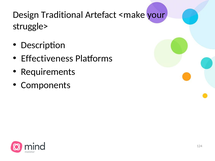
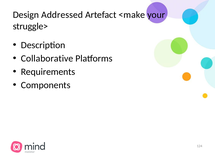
Traditional: Traditional -> Addressed (62, 15)
Effectiveness: Effectiveness -> Collaborative (47, 58)
